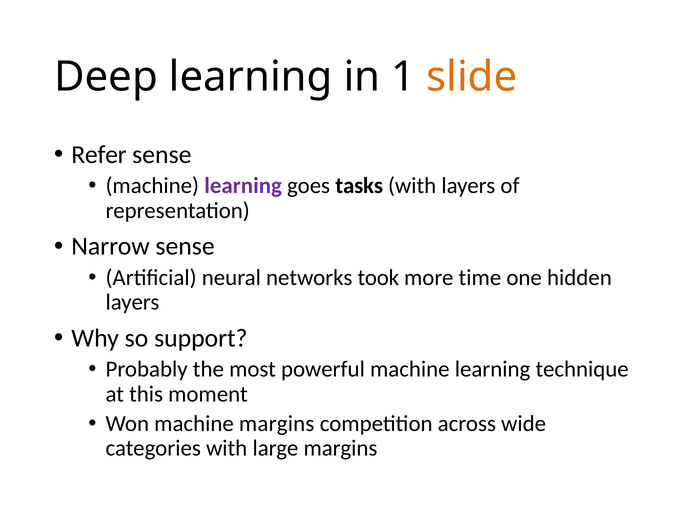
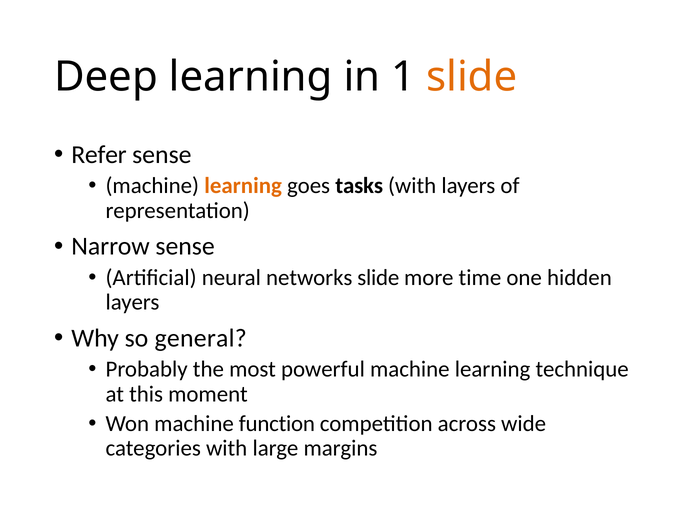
learning colour: purple -> orange (243, 185)
networks took: took -> slide (378, 277)
support: support -> general (201, 338)
machine margins: margins -> function (277, 423)
